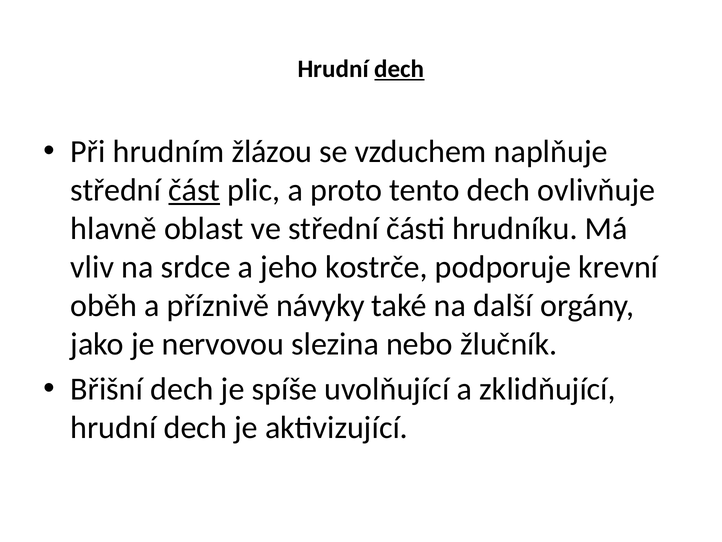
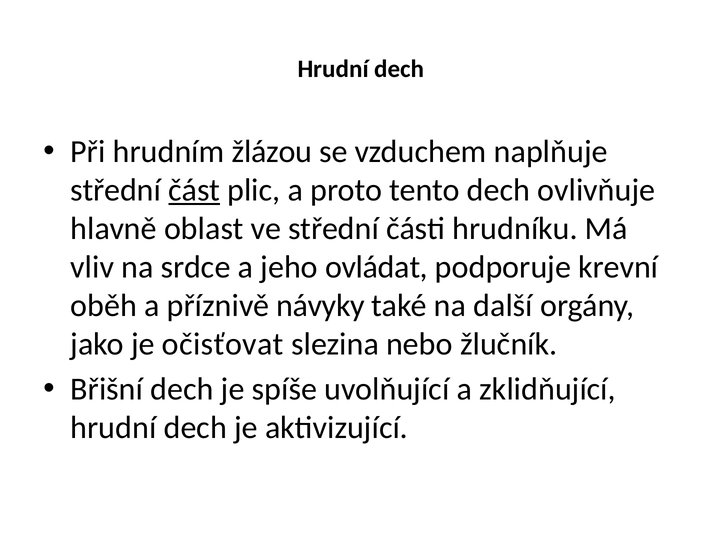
dech underline: present -> none (399, 69)
kostrče: kostrče -> ovládat (377, 267)
nervovou: nervovou -> očisťovat (223, 344)
